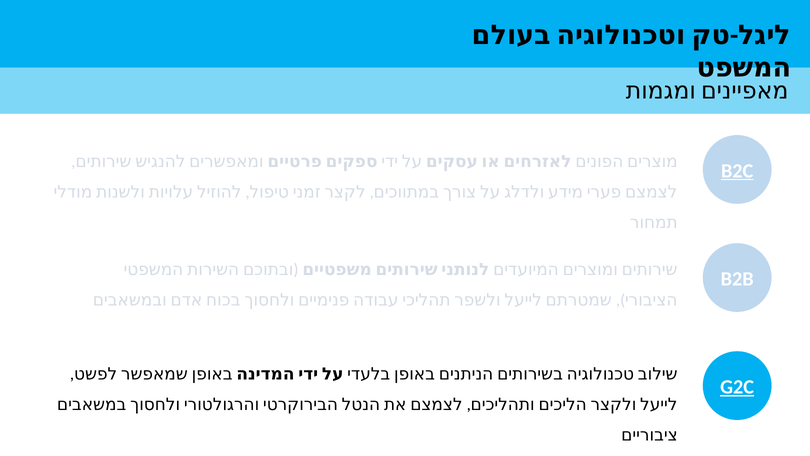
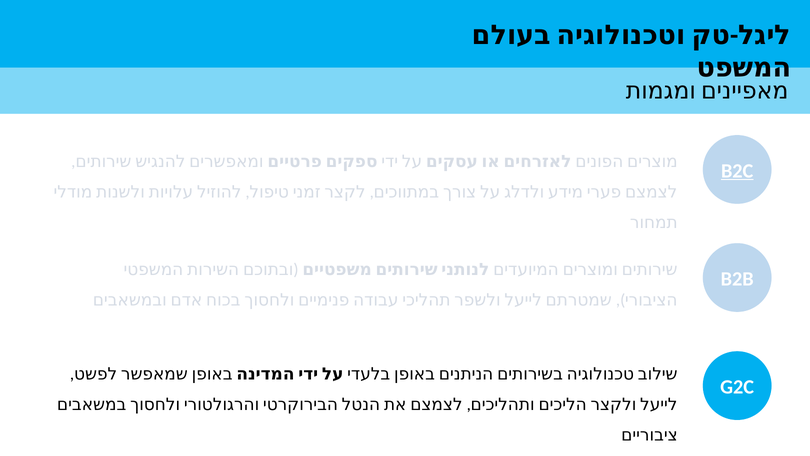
G2C underline: present -> none (737, 387)
